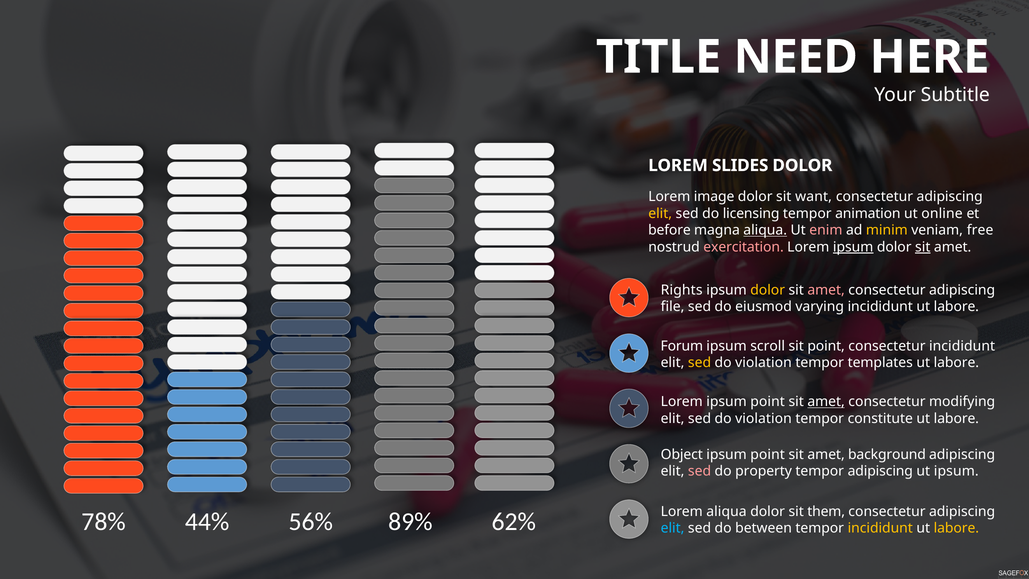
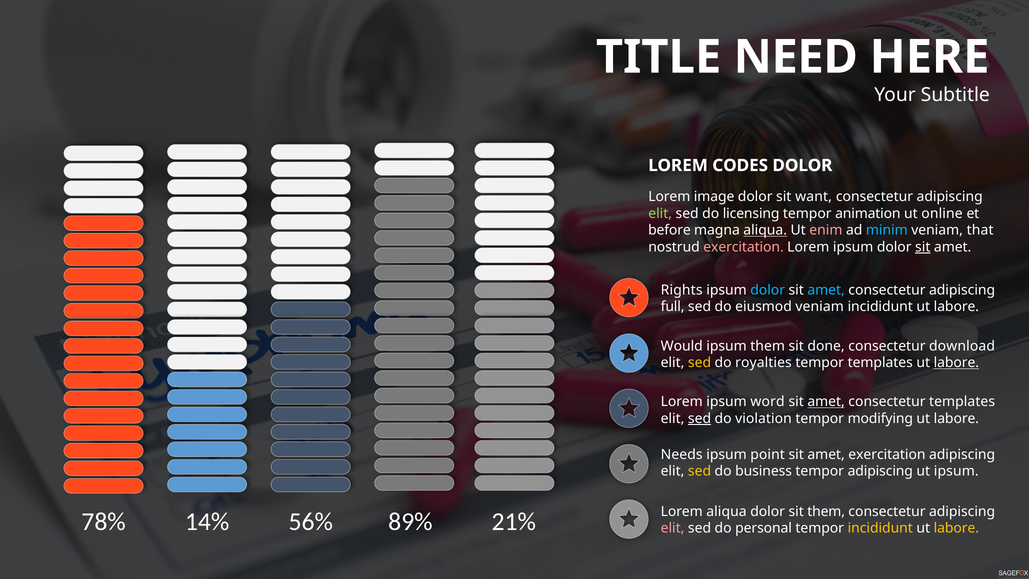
SLIDES: SLIDES -> CODES (740, 165)
elit colour: yellow -> light green (660, 213)
minim colour: yellow -> light blue (887, 230)
free: free -> that (980, 230)
ipsum underline: present -> none (853, 247)
dolor colour: yellow -> light blue (768, 290)
amet colour: pink -> light blue (826, 290)
file: file -> full (673, 307)
eiusmod varying: varying -> veniam (820, 307)
Forum: Forum -> Would (682, 346)
ipsum scroll: scroll -> them (768, 346)
sit point: point -> done (826, 346)
consectetur incididunt: incididunt -> download (962, 346)
violation: violation -> royalties (763, 363)
labore underline: none -> present (956, 363)
Lorem ipsum point: point -> word (768, 402)
consectetur modifying: modifying -> templates (962, 402)
sed underline: none -> present (700, 418)
constitute: constitute -> modifying (880, 418)
Object: Object -> Needs (682, 454)
amet background: background -> exercitation (887, 454)
sed colour: pink -> yellow (700, 471)
property: property -> business (764, 471)
44%: 44% -> 14% (207, 522)
62%: 62% -> 21% (514, 522)
elit colour: light blue -> pink (673, 528)
between: between -> personal (764, 528)
